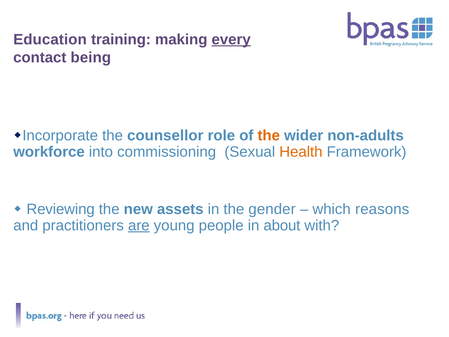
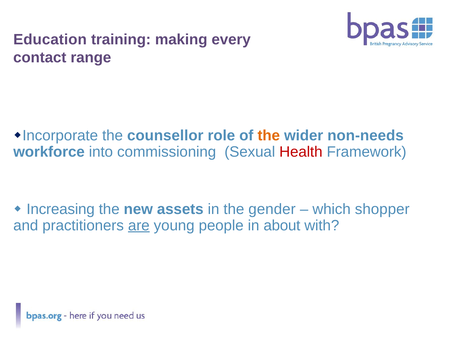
every underline: present -> none (231, 39)
being: being -> range (91, 57)
non-adults: non-adults -> non-needs (366, 136)
Health colour: orange -> red (301, 152)
Reviewing: Reviewing -> Increasing (61, 209)
reasons: reasons -> shopper (382, 209)
